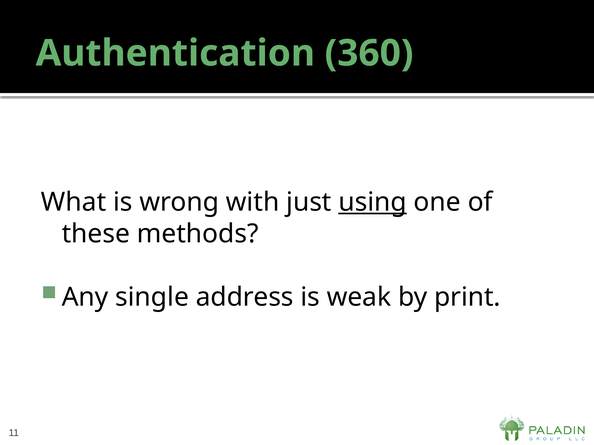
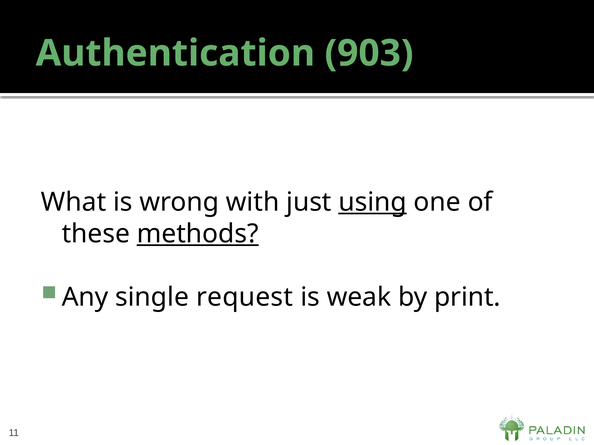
360: 360 -> 903 (369, 53)
methods underline: none -> present (198, 234)
address: address -> request (245, 297)
